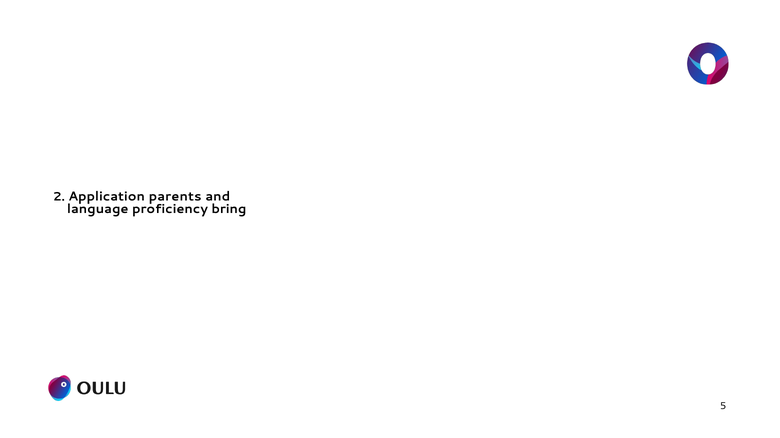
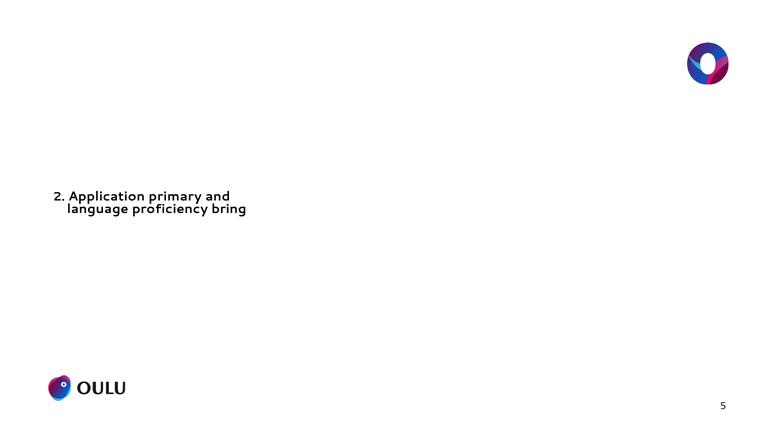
parents: parents -> primary (175, 197)
